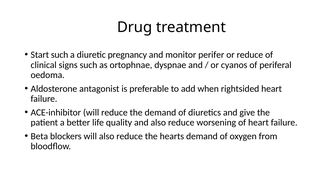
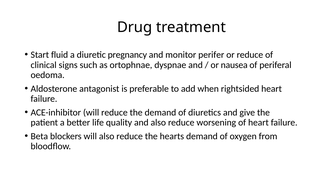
Start such: such -> fluid (60, 55)
cyanos: cyanos -> nausea (234, 65)
